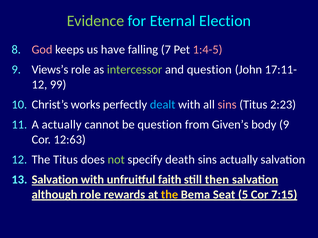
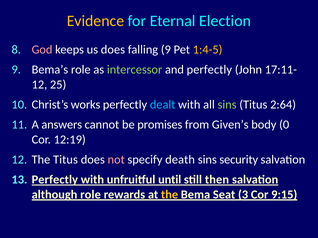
Evidence colour: light green -> yellow (95, 21)
us have: have -> does (113, 50)
falling 7: 7 -> 9 (166, 50)
1:4-5 colour: pink -> yellow (208, 50)
Views’s: Views’s -> Bema’s (50, 70)
and question: question -> perfectly (209, 70)
99: 99 -> 25 (58, 85)
sins colour: pink -> light green (227, 105)
2:23: 2:23 -> 2:64 (283, 105)
A actually: actually -> answers (62, 125)
be question: question -> promises (160, 125)
body 9: 9 -> 0 (284, 125)
12:63: 12:63 -> 12:19 (70, 140)
not colour: light green -> pink (116, 160)
sins actually: actually -> security (239, 160)
Salvation: Salvation -> Perfectly (55, 180)
faith: faith -> until (170, 180)
5: 5 -> 3 (243, 195)
7:15: 7:15 -> 9:15 (284, 195)
